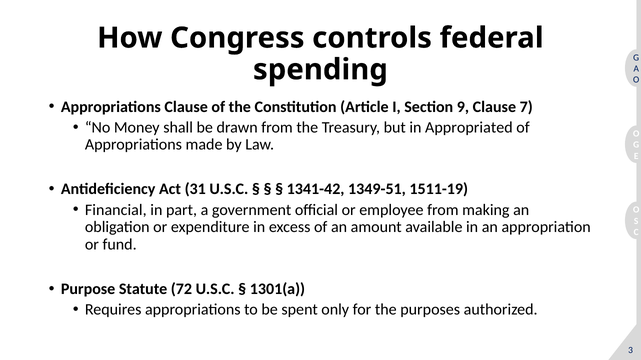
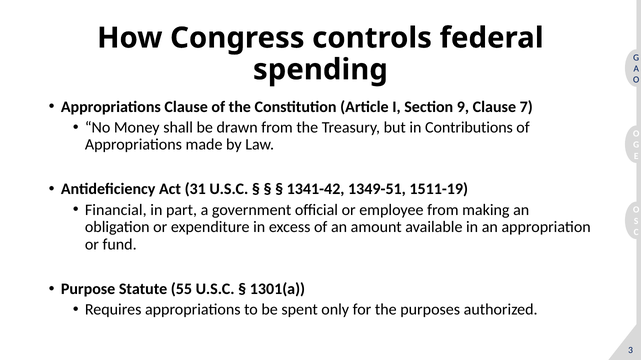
Appropriated: Appropriated -> Contributions (469, 128)
72: 72 -> 55 (181, 289)
